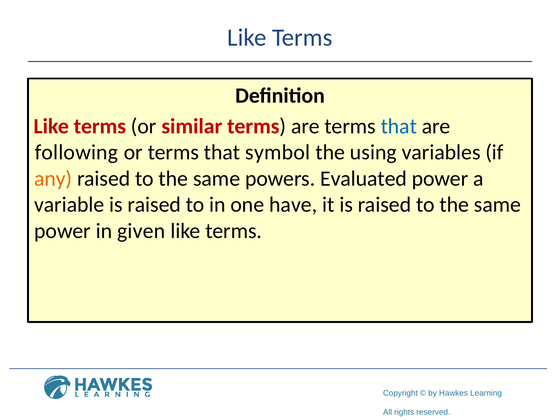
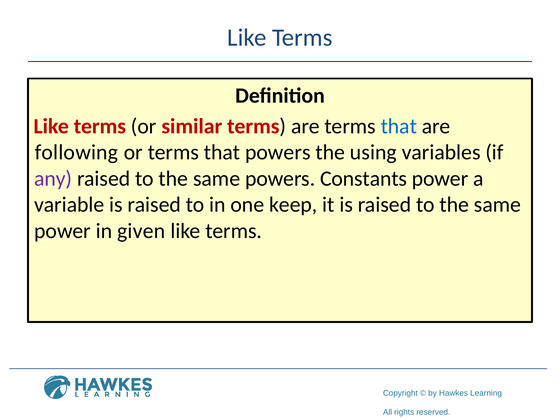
that symbol: symbol -> powers (278, 152)
any colour: orange -> purple (53, 179)
Evaluated: Evaluated -> Constants (364, 179)
have: have -> keep (293, 205)
